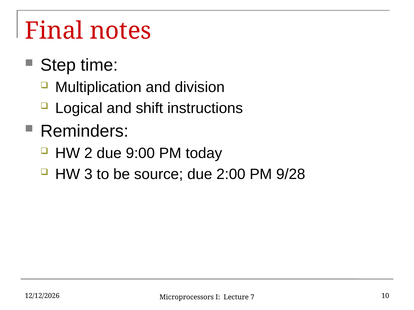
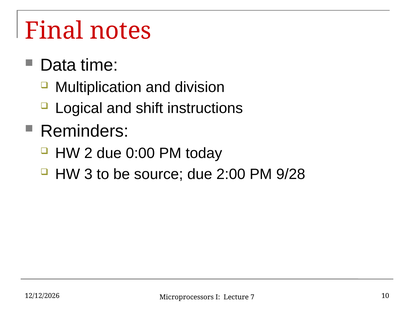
Step: Step -> Data (58, 65)
9:00: 9:00 -> 0:00 (140, 153)
